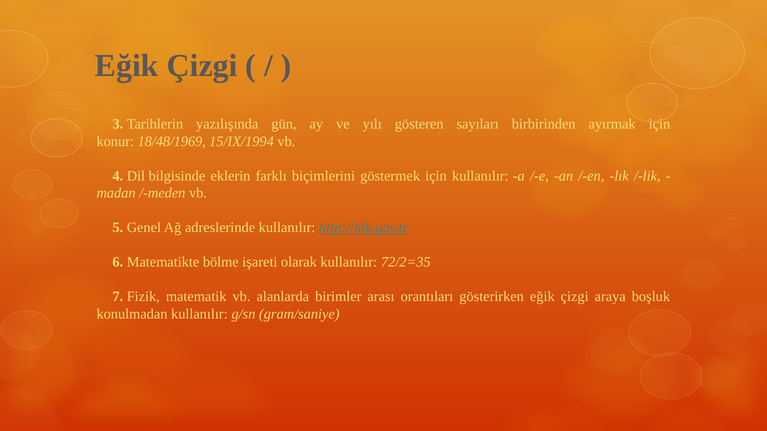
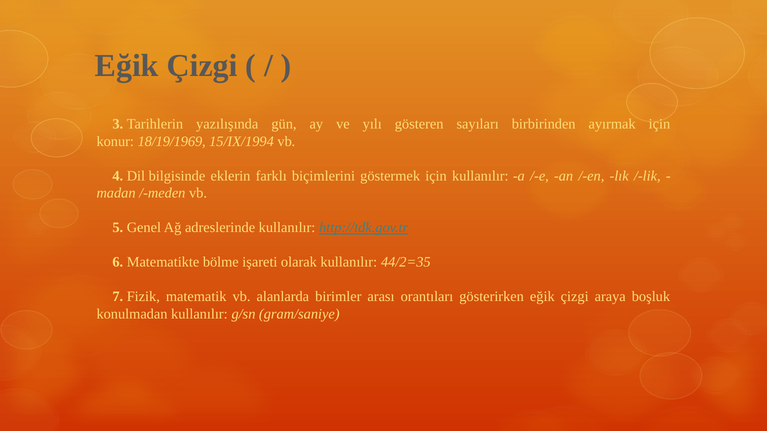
18/48/1969: 18/48/1969 -> 18/19/1969 (172, 142)
72/2=35: 72/2=35 -> 44/2=35 (406, 262)
